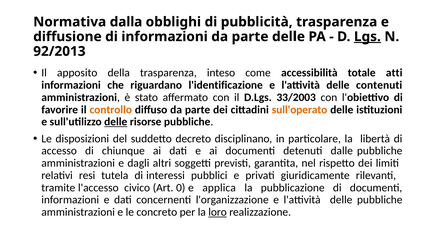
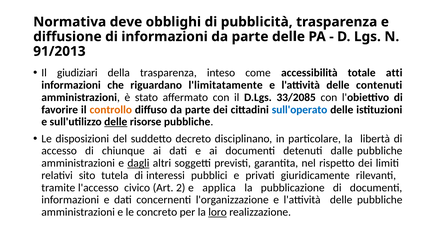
dalla: dalla -> deve (126, 22)
Lgs underline: present -> none (367, 37)
92/2013: 92/2013 -> 91/2013 (59, 51)
apposito: apposito -> giudiziari (77, 73)
l'identificazione: l'identificazione -> l'limitatamente (226, 85)
33/2003: 33/2003 -> 33/2085 (296, 97)
sull'operato colour: orange -> blue (300, 110)
dagli underline: none -> present (138, 163)
resi: resi -> sito (87, 176)
0: 0 -> 2 (181, 188)
